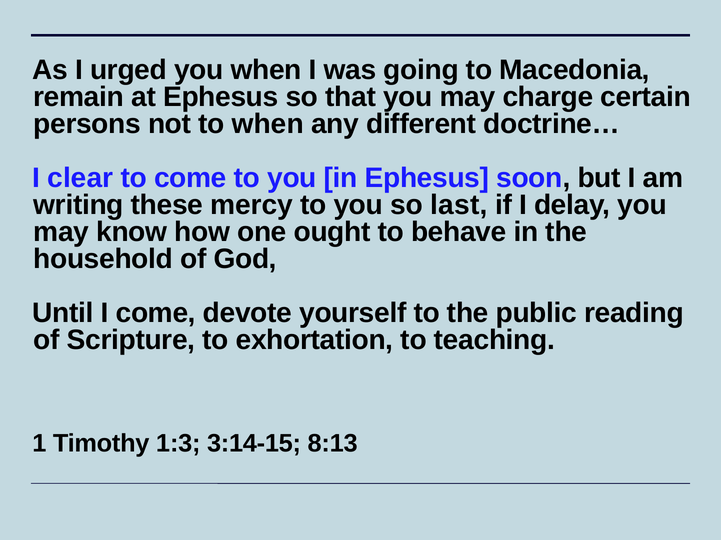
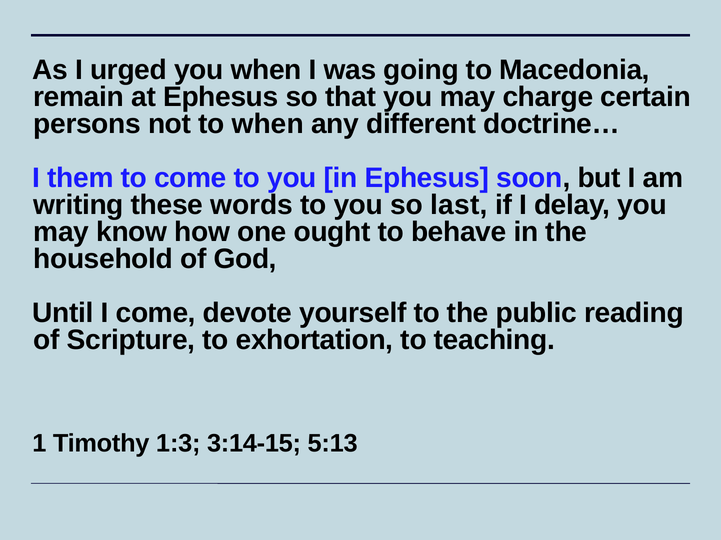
clear: clear -> them (81, 178)
mercy: mercy -> words (252, 205)
8:13: 8:13 -> 5:13 (333, 444)
